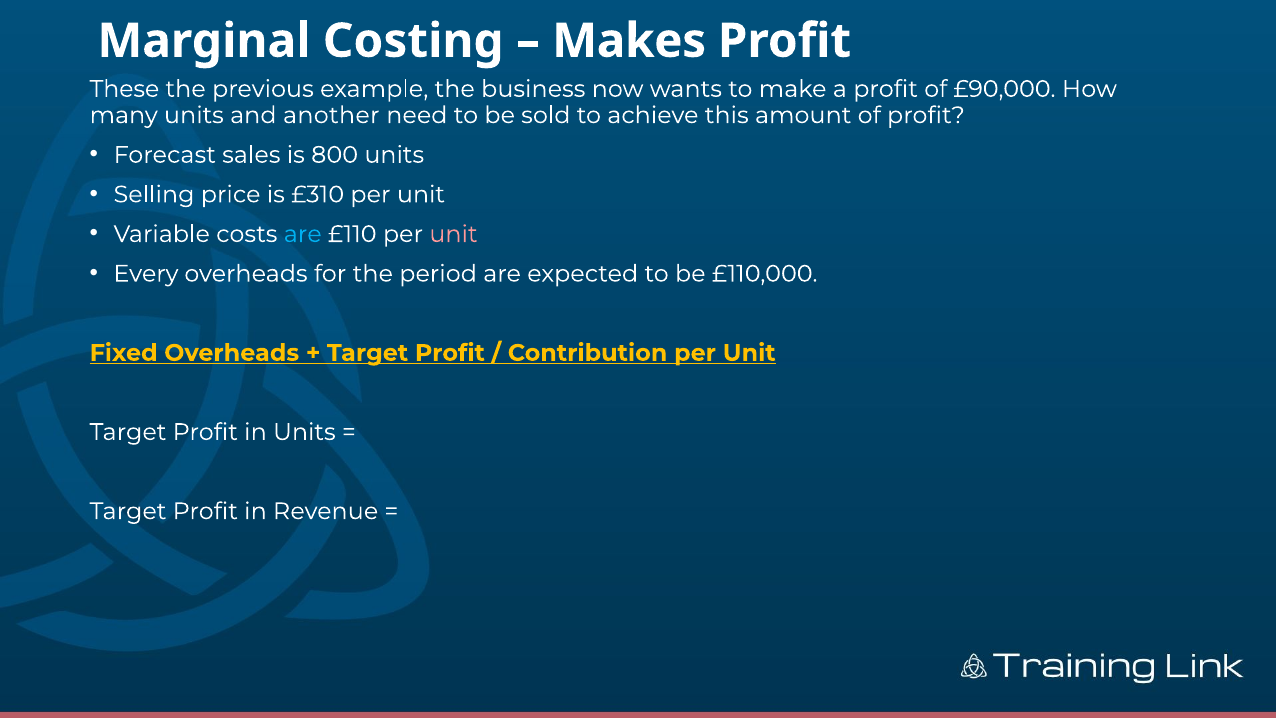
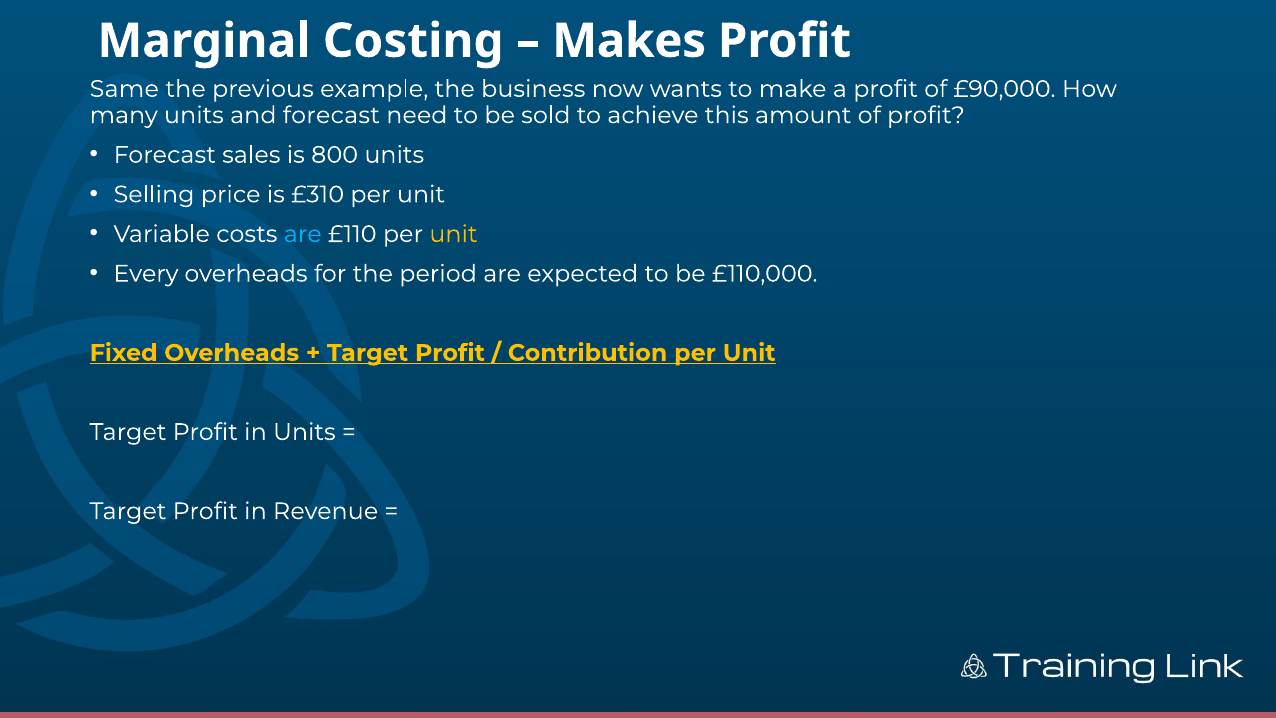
These: These -> Same (124, 89)
and another: another -> forecast (331, 115)
unit colour: pink -> yellow (453, 234)
